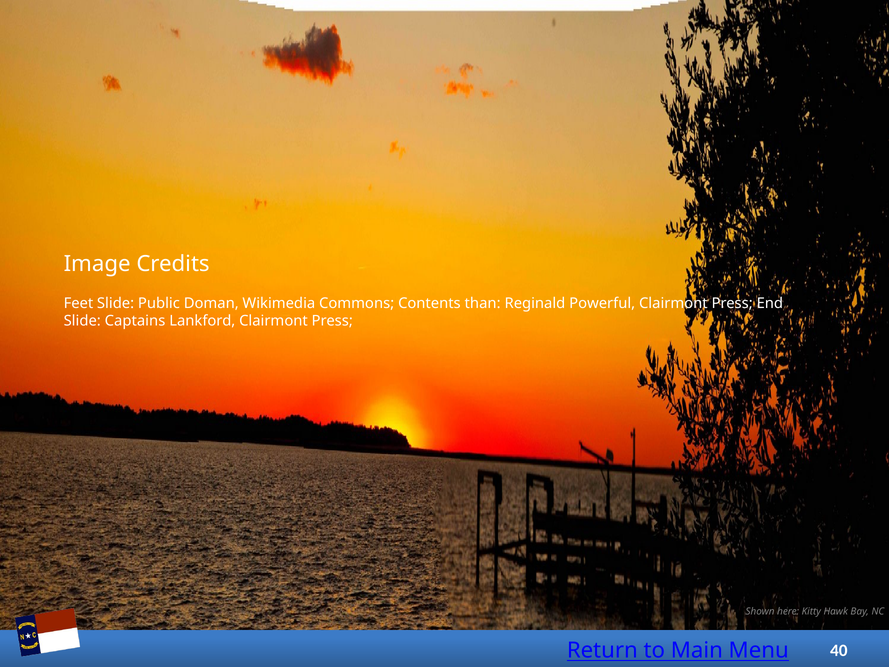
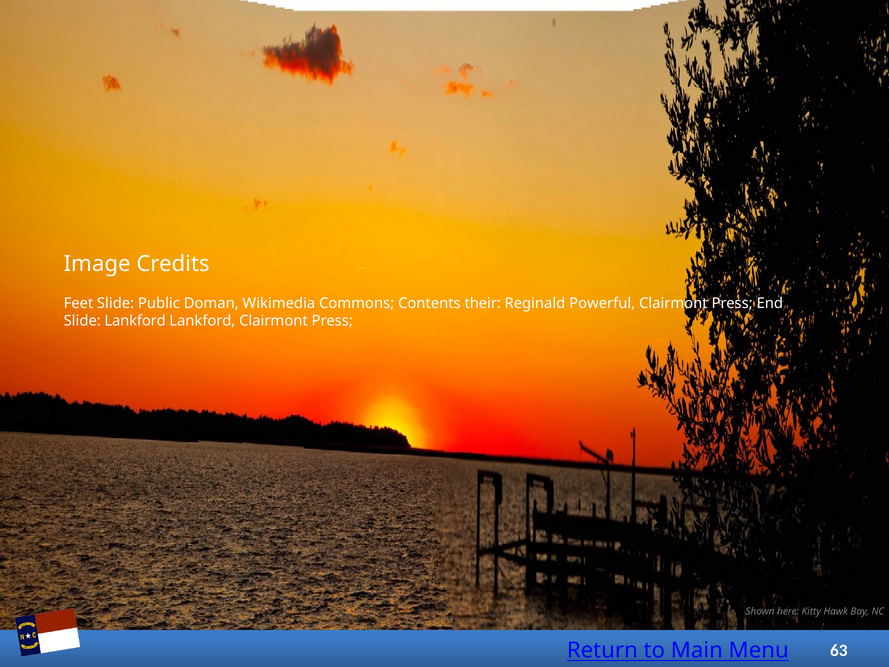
than: than -> their (483, 303)
Slide Captains: Captains -> Lankford (135, 321)
40: 40 -> 63 (839, 650)
